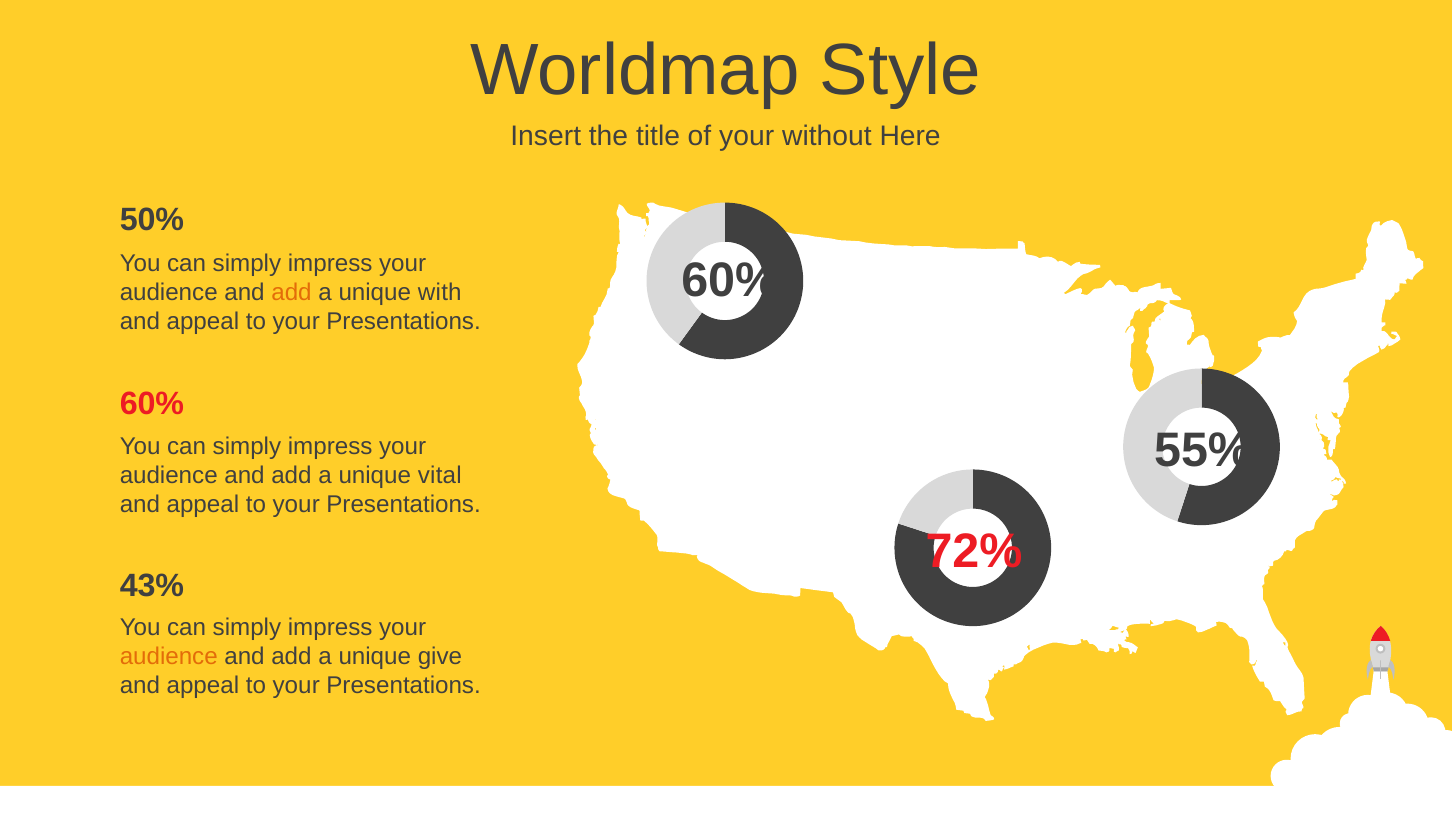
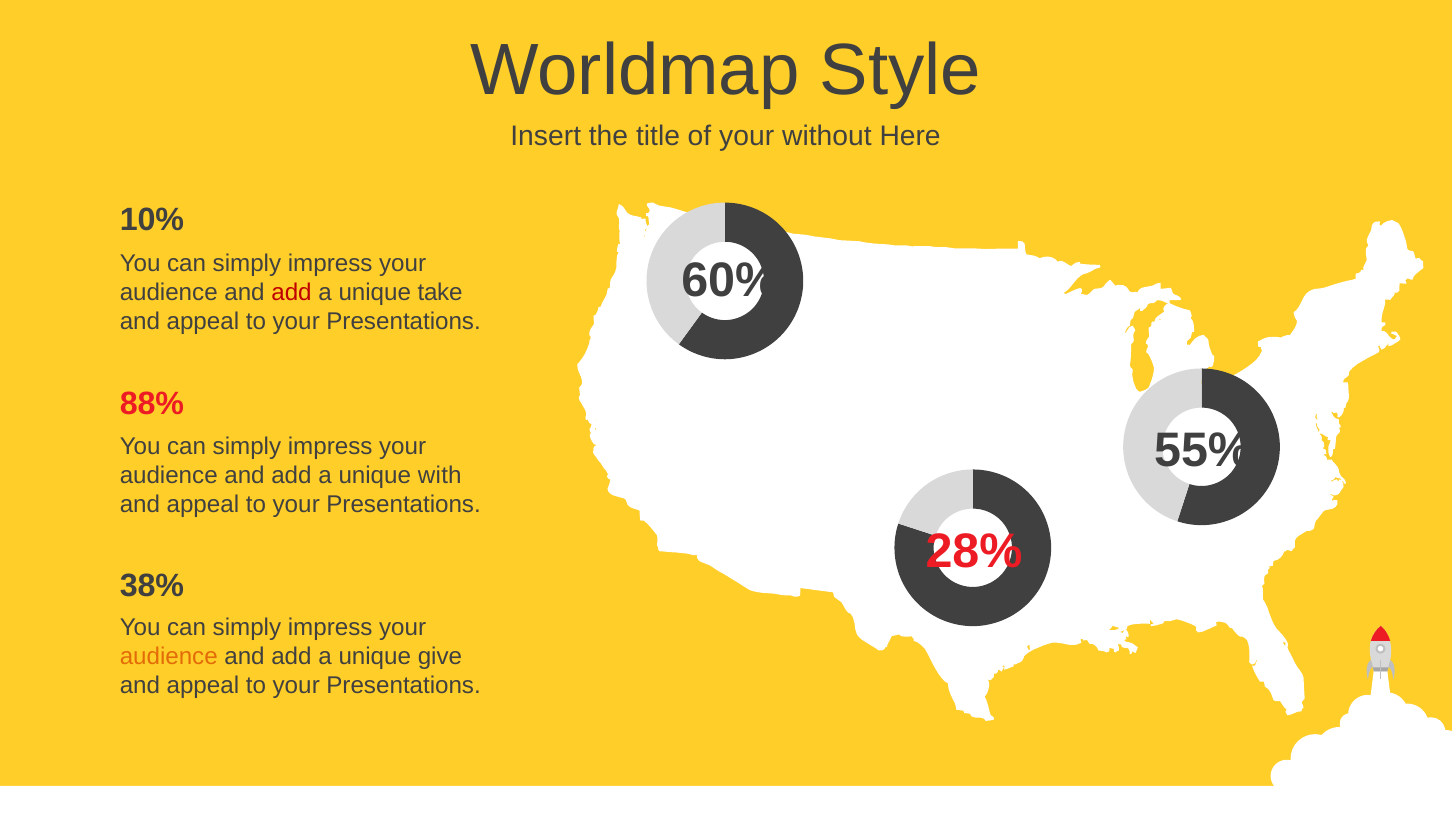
50%: 50% -> 10% (152, 220)
add colour: orange -> red (292, 293)
with: with -> take (440, 293)
60%: 60% -> 88% (152, 403)
vital: vital -> with (440, 475)
72%: 72% -> 28% (974, 551)
43%: 43% -> 38% (152, 586)
